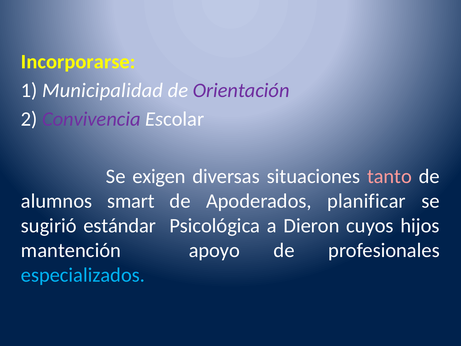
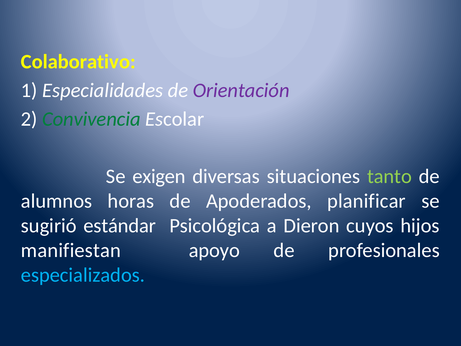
Incorporarse: Incorporarse -> Colaborativo (78, 62)
Municipalidad: Municipalidad -> Especialidades (103, 90)
Convivencia colour: purple -> green (91, 119)
tanto colour: pink -> light green (390, 176)
smart: smart -> horas (131, 201)
mantención: mantención -> manifiestan (71, 250)
